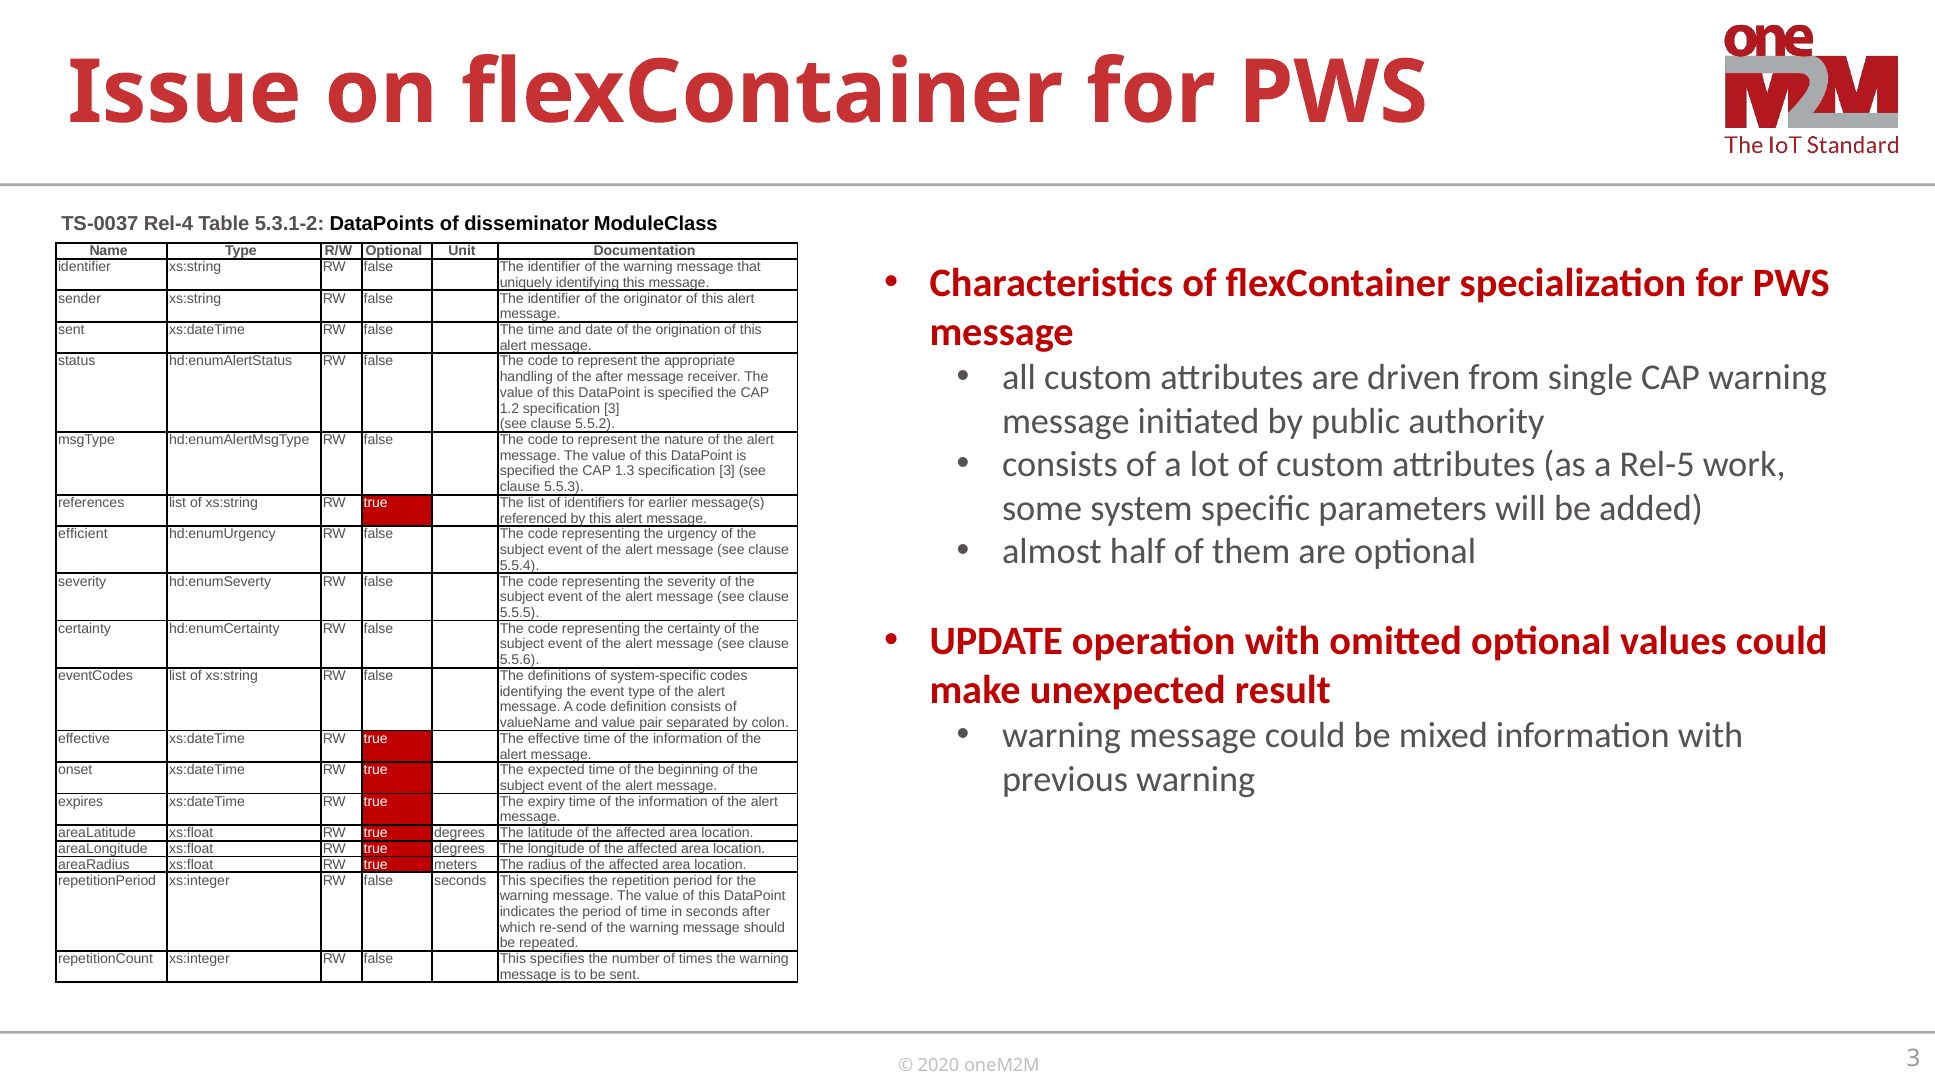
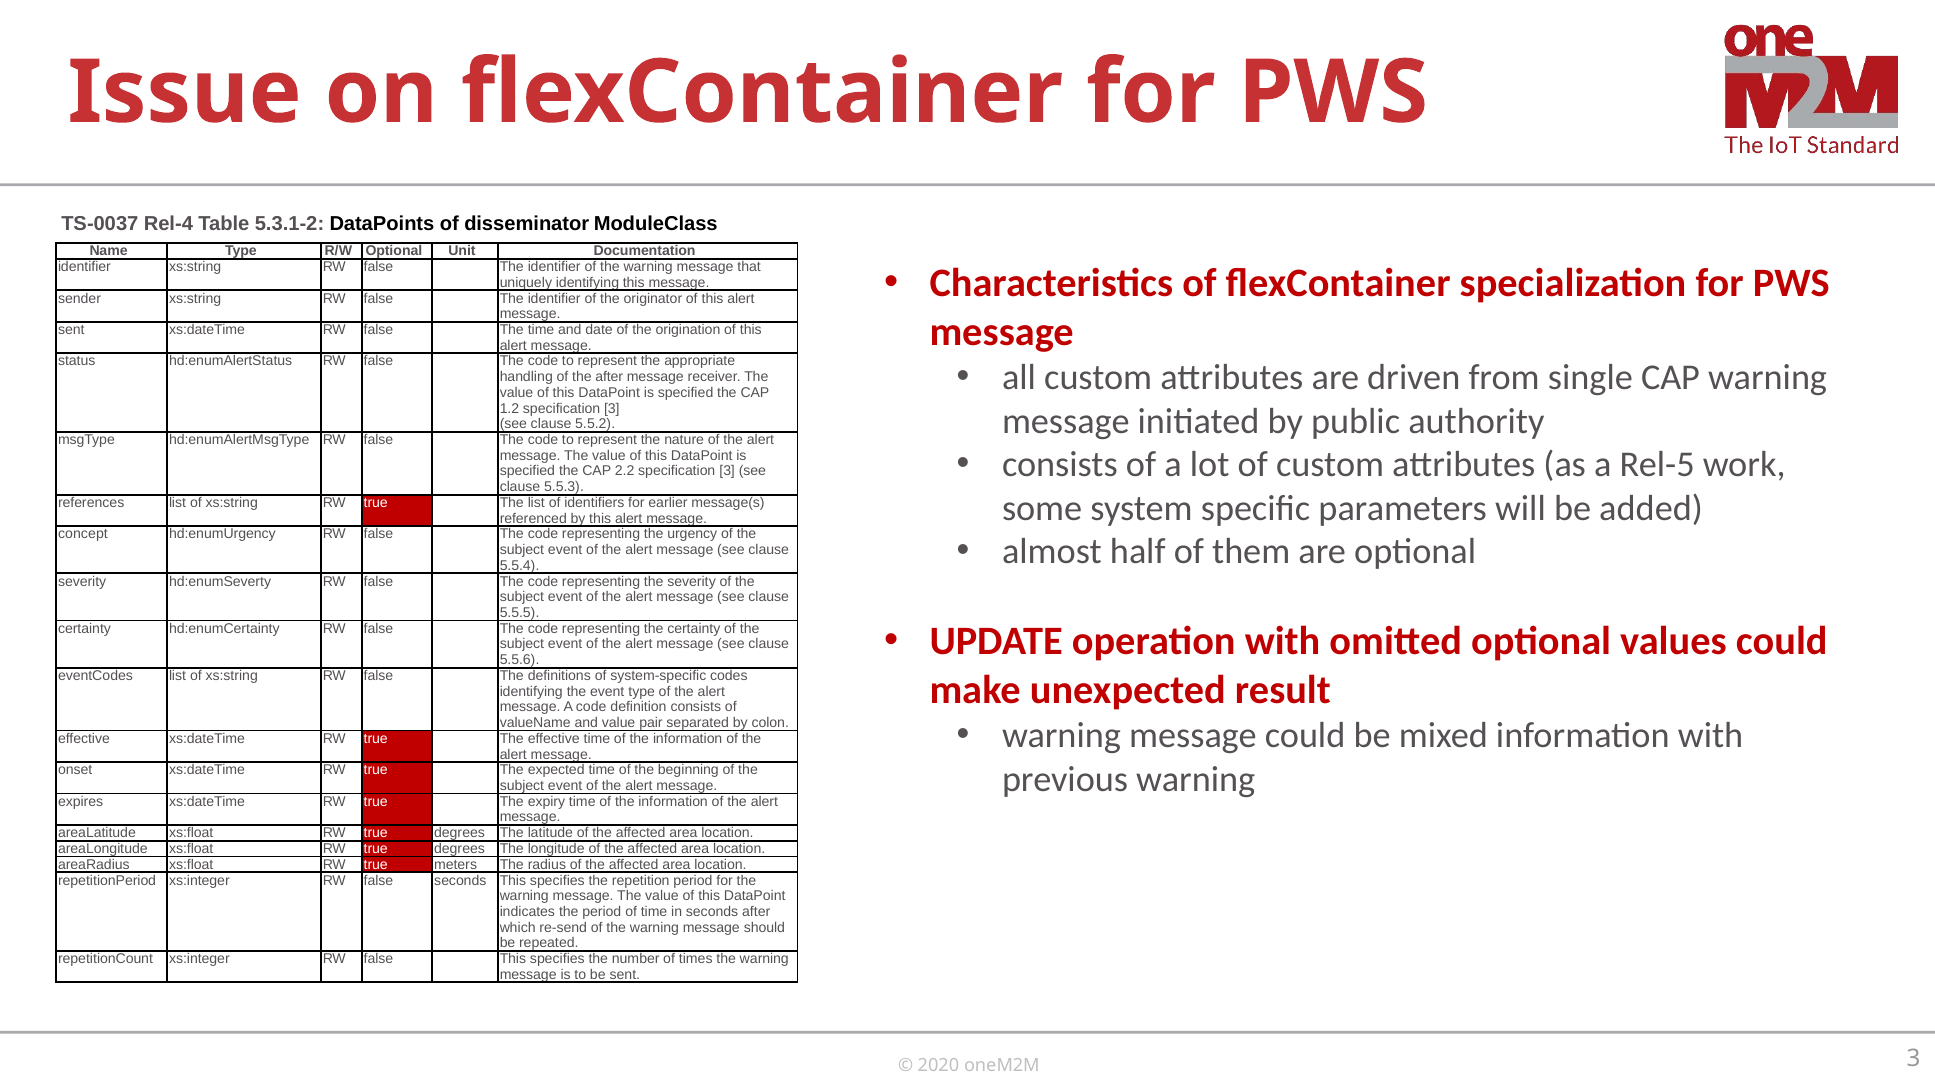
1.3: 1.3 -> 2.2 (625, 472)
efficient: efficient -> concept (83, 534)
